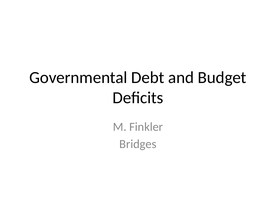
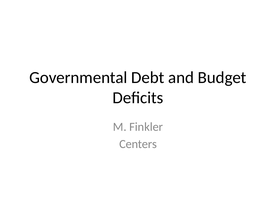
Bridges: Bridges -> Centers (138, 144)
